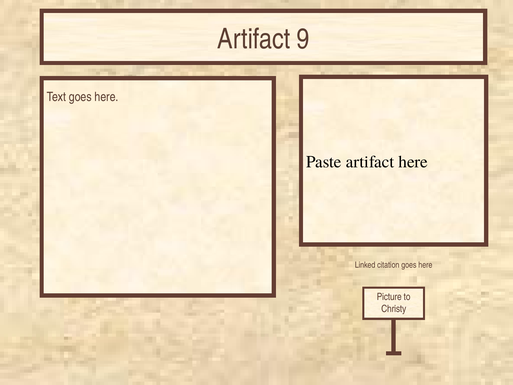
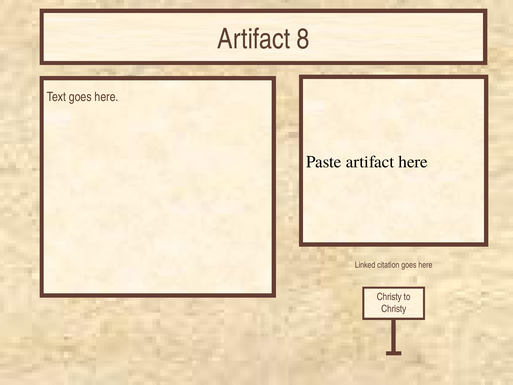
9: 9 -> 8 (303, 39)
Picture: Picture -> Christy (389, 297)
